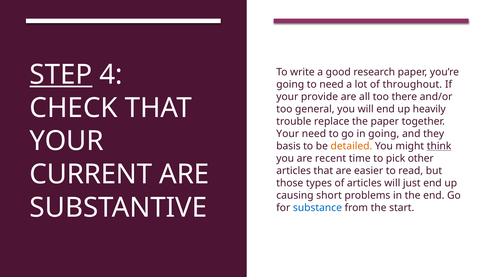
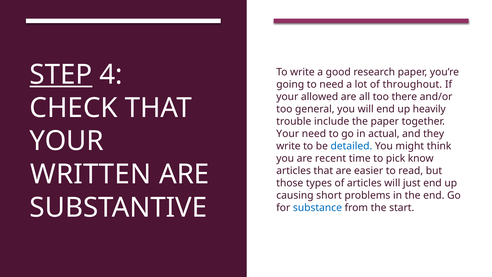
provide: provide -> allowed (320, 97)
replace: replace -> include (332, 121)
in going: going -> actual (384, 134)
basis: basis -> write (288, 146)
detailed colour: orange -> blue (351, 146)
think underline: present -> none (439, 146)
other: other -> know (421, 158)
CURRENT: CURRENT -> WRITTEN (91, 174)
